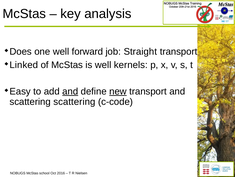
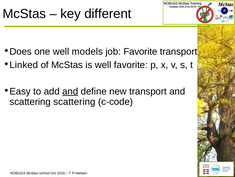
analysis: analysis -> different (108, 14)
forward: forward -> models (87, 51)
job Straight: Straight -> Favorite (140, 51)
well kernels: kernels -> favorite (131, 65)
new underline: present -> none (118, 91)
